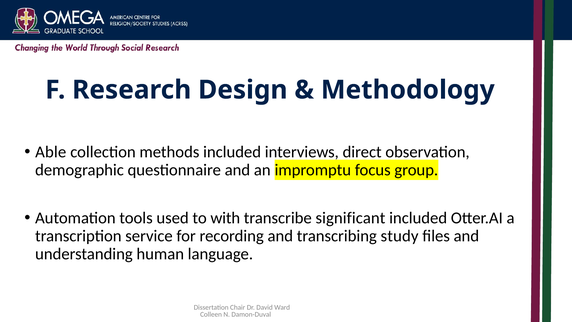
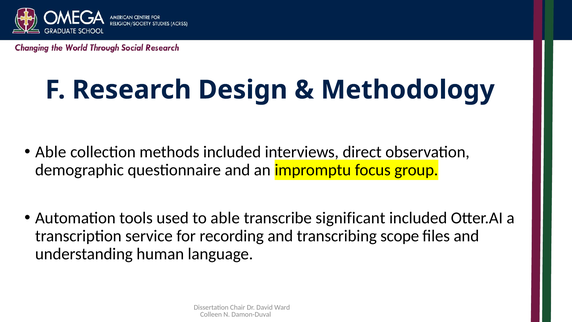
to with: with -> able (225, 218)
study: study -> scope (400, 236)
